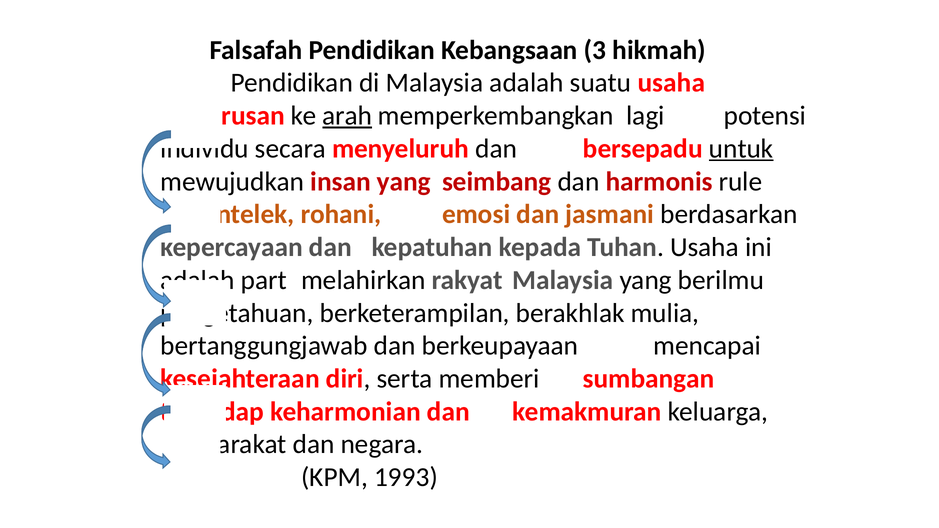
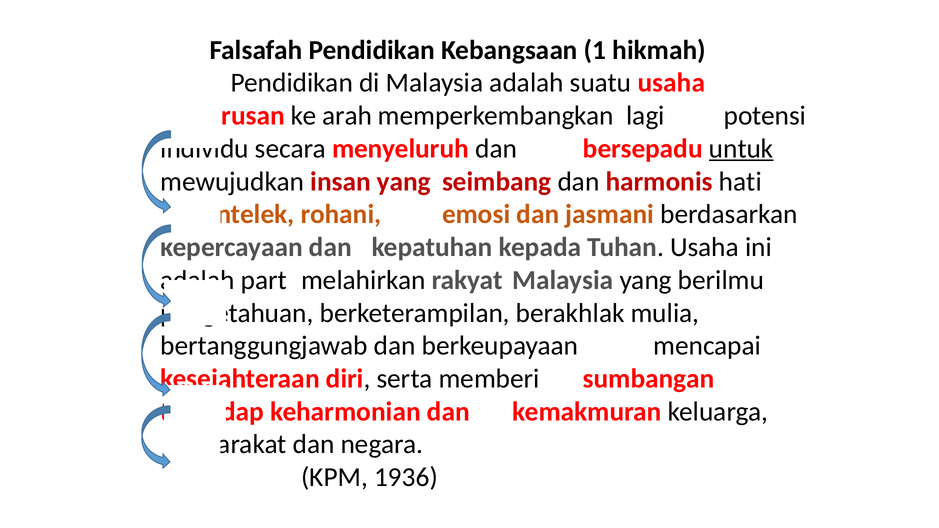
3: 3 -> 1 (595, 50)
arah underline: present -> none (347, 116)
rule: rule -> hati (740, 182)
1993: 1993 -> 1936 (406, 477)
